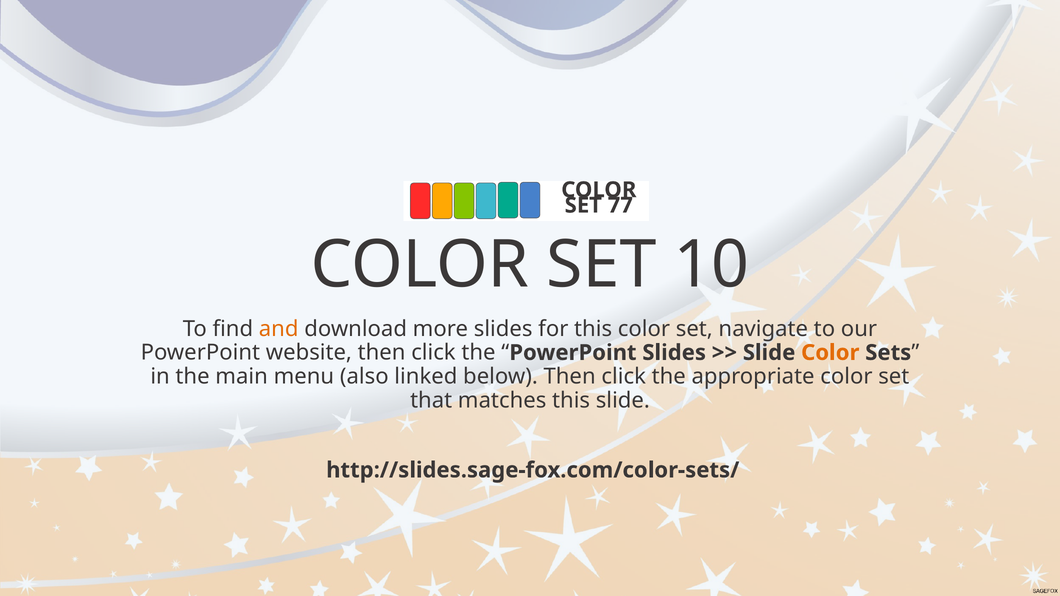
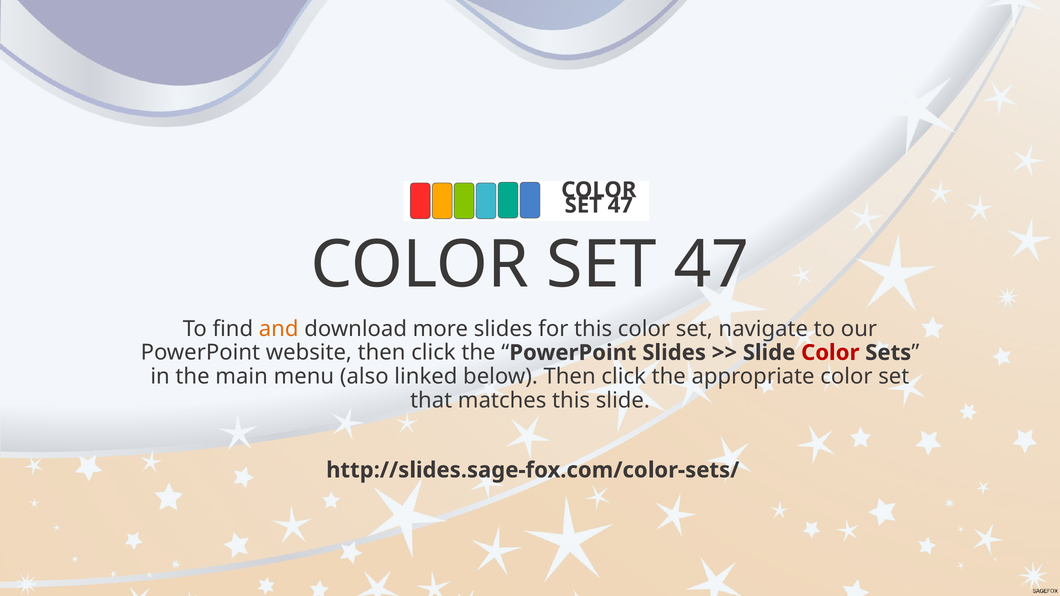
77: 77 -> 47 (620, 205)
10: 10 -> 47 (711, 265)
Color colour: orange -> red (830, 353)
